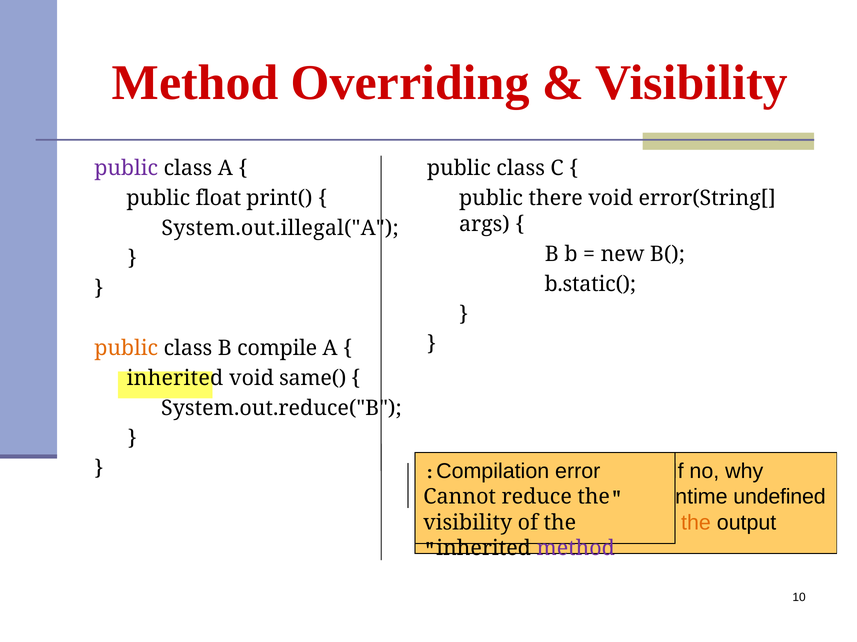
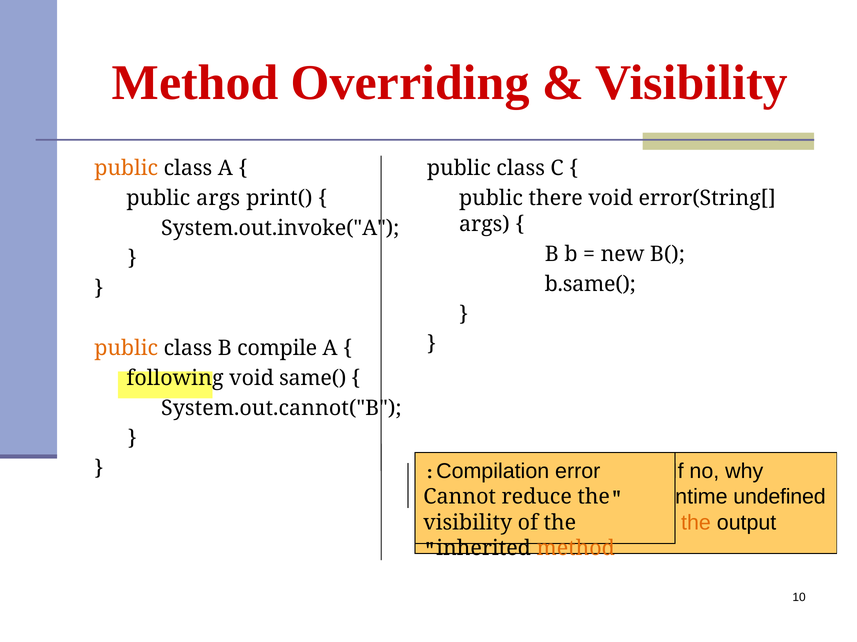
public colour: purple -> orange (126, 169)
public float: float -> args (218, 199)
System.out.illegal("A: System.out.illegal("A -> System.out.invoke("A (280, 229)
b.static(: b.static( -> b.same( (590, 284)
inherited: inherited -> following (175, 379)
System.out.reduce("B: System.out.reduce("B -> System.out.cannot("B (281, 409)
method colour: purple -> orange (576, 549)
